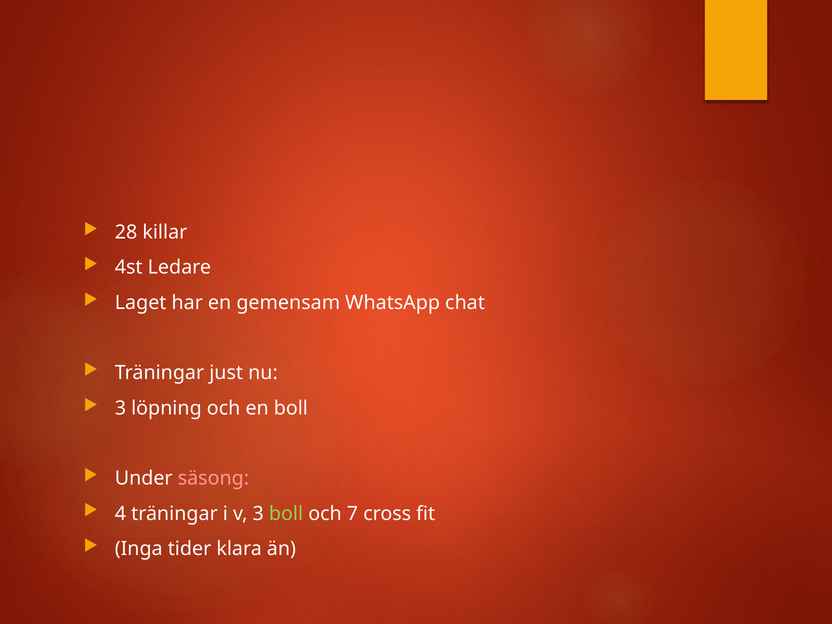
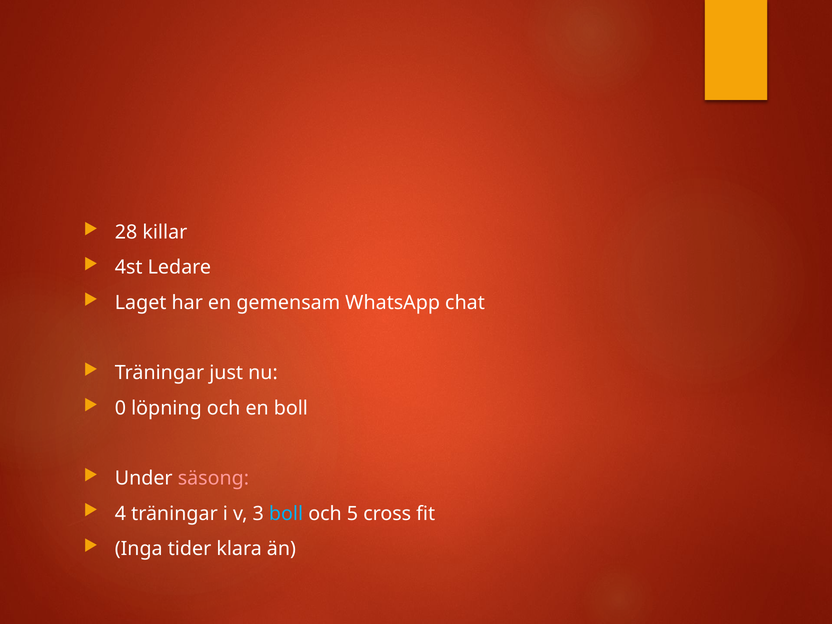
3: 3 -> 0 (120, 408)
boll colour: light green -> light blue (286, 514)
7: 7 -> 5 (352, 514)
